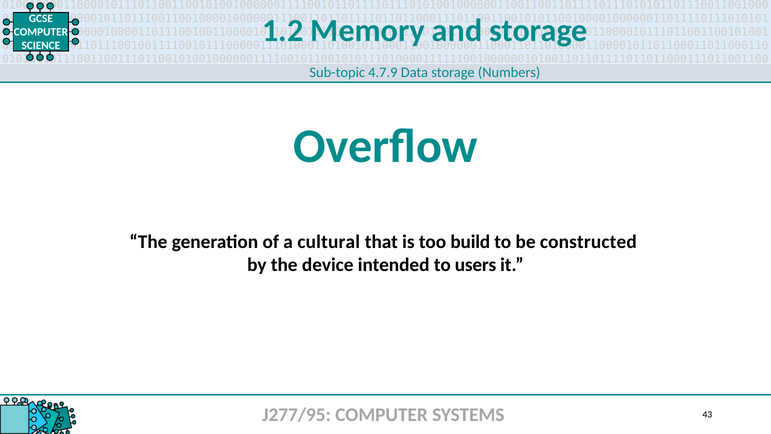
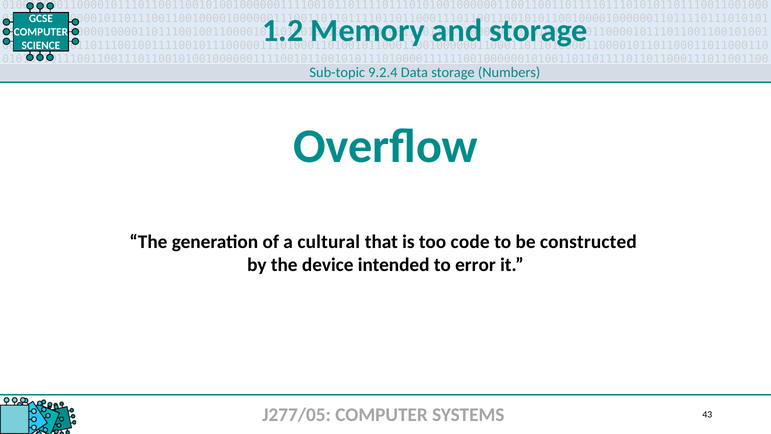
4.7.9: 4.7.9 -> 9.2.4 (383, 72)
build: build -> code (470, 242)
users: users -> error (475, 265)
J277/95: J277/95 -> J277/05 (297, 415)
